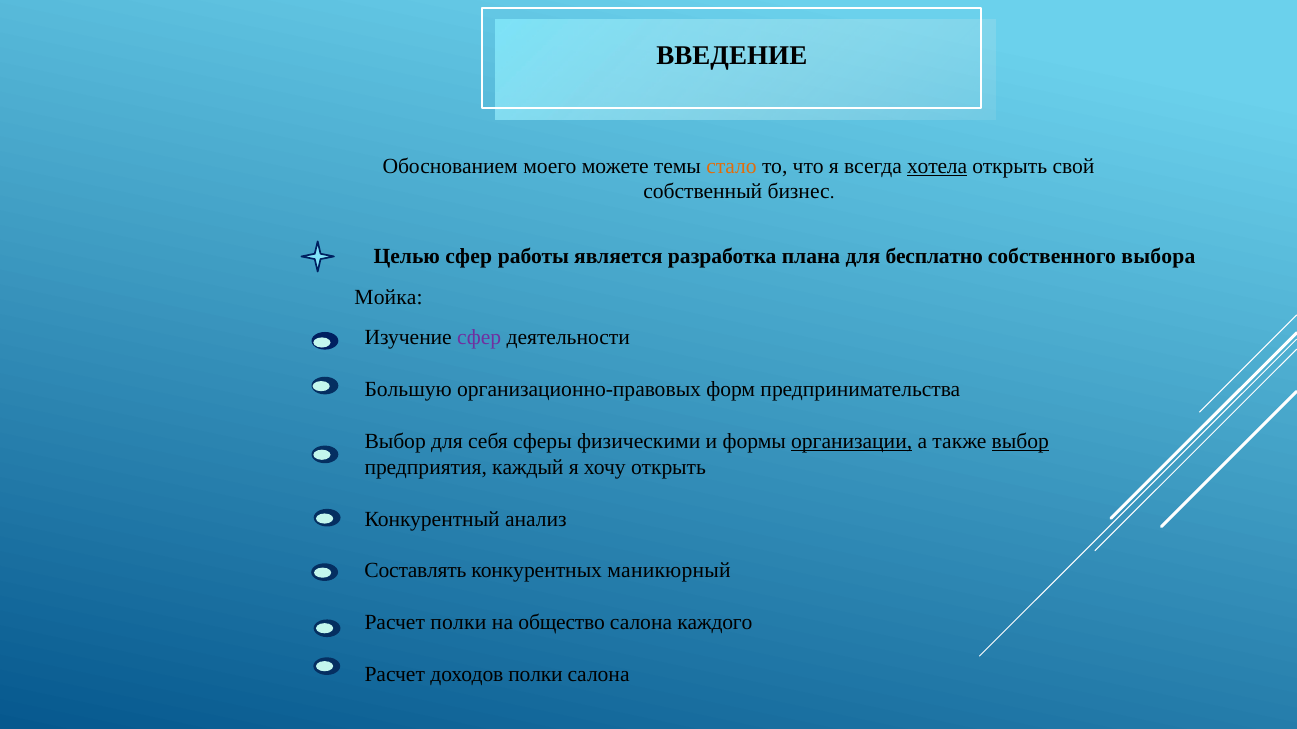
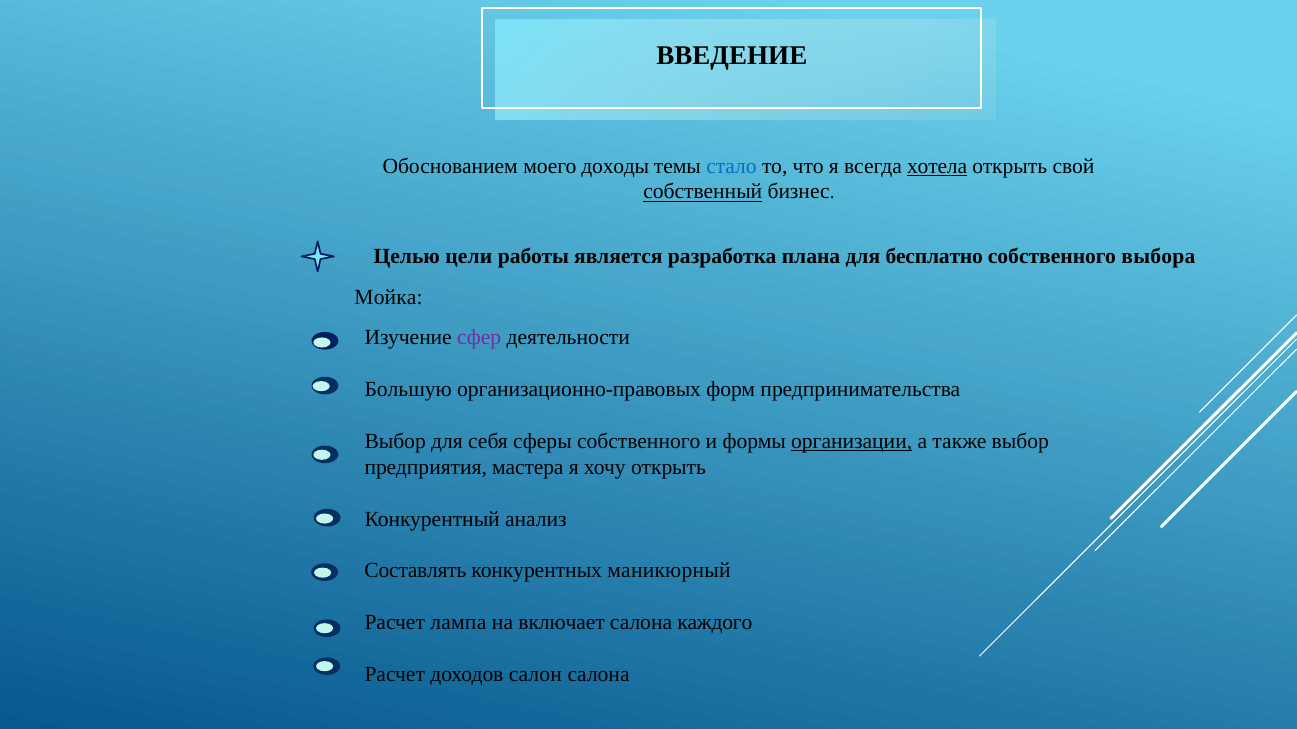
можете: можете -> доходы (615, 166)
стало colour: orange -> blue (732, 166)
собственный underline: none -> present (703, 192)
Целью сфер: сфер -> цели (469, 256)
сферы физическими: физическими -> собственного (639, 442)
выбор underline: present -> none (1020, 442)
каждый: каждый -> мастера (528, 468)
Расчет полки: полки -> лампа (458, 623)
общество: общество -> включает (562, 623)
доходов полки: полки -> салон (535, 675)
